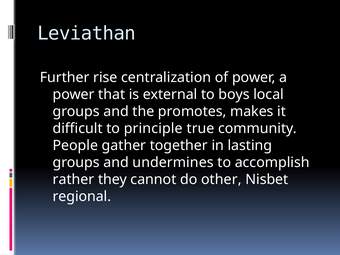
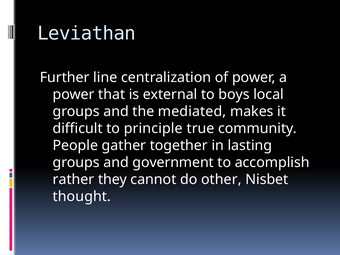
rise: rise -> line (105, 77)
promotes: promotes -> mediated (192, 111)
undermines: undermines -> government (173, 162)
regional: regional -> thought (82, 196)
